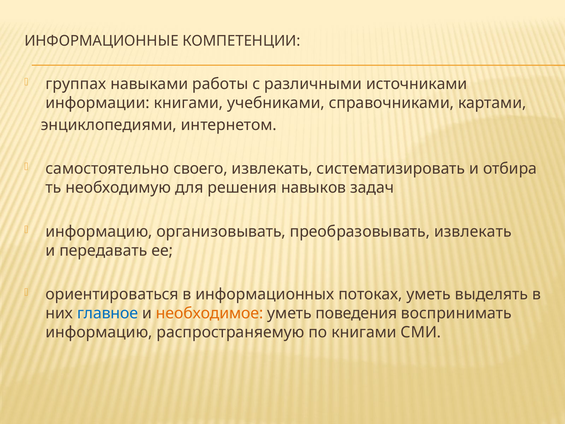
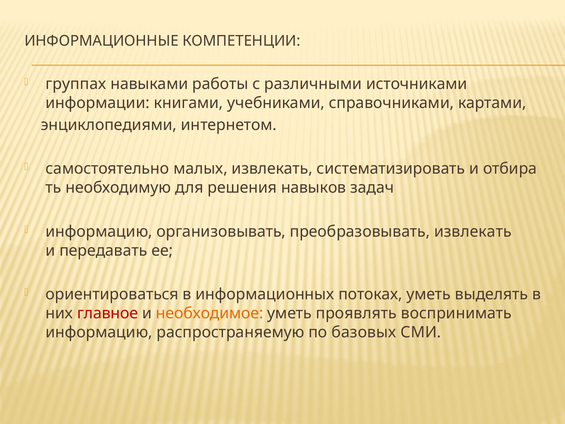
своего: своего -> малых (200, 169)
главное colour: blue -> red (108, 313)
поведения: поведения -> проявлять (356, 313)
по книгами: книгами -> базовых (364, 332)
